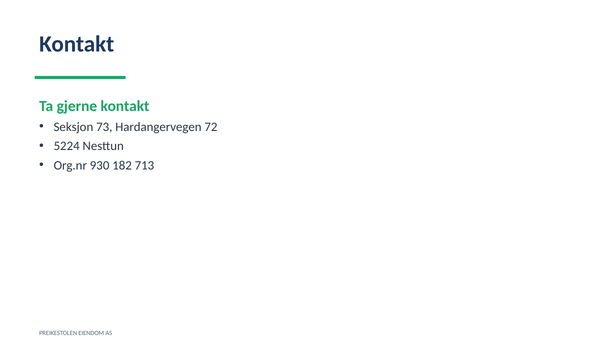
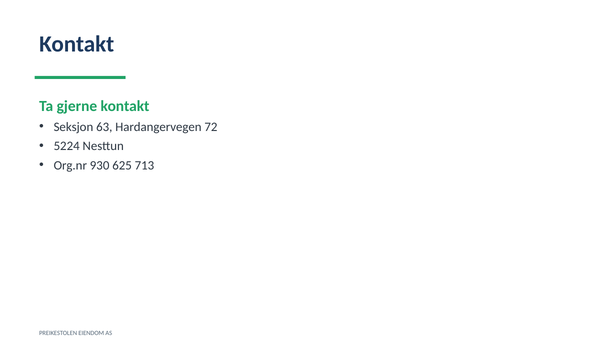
73: 73 -> 63 (104, 127)
182: 182 -> 625 (122, 165)
